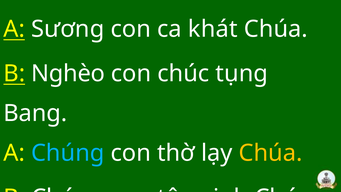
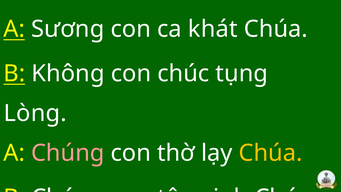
Nghèo: Nghèo -> Không (68, 73)
Bang: Bang -> Lòng (35, 113)
Chúng colour: light blue -> pink (68, 153)
